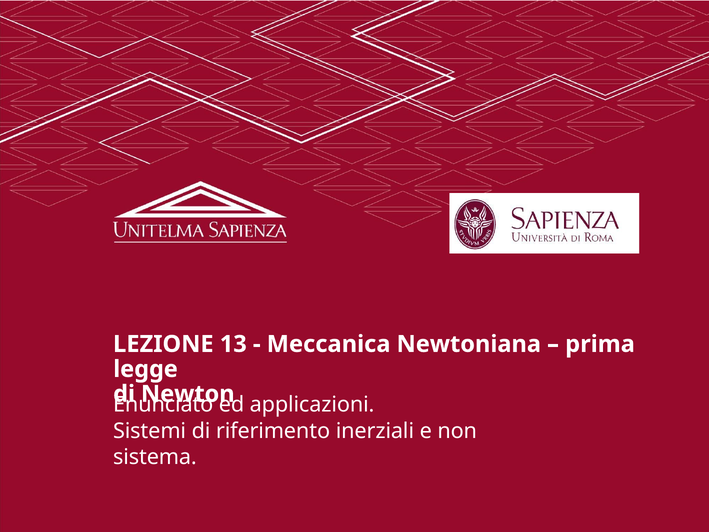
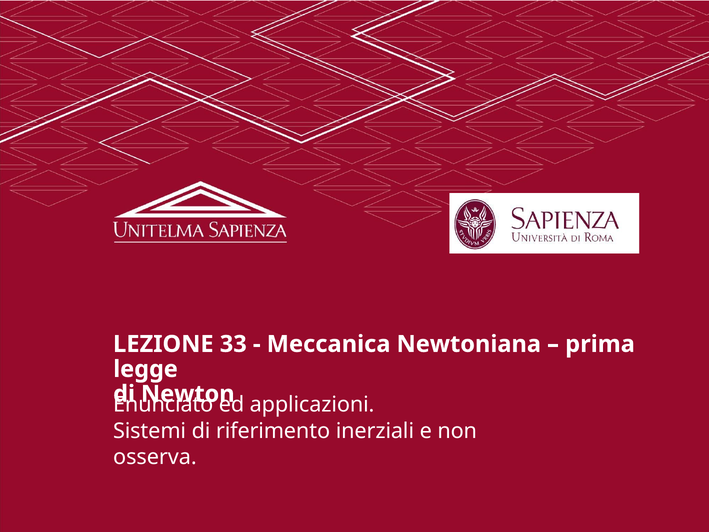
13: 13 -> 33 (233, 344)
sistema: sistema -> osserva (155, 457)
